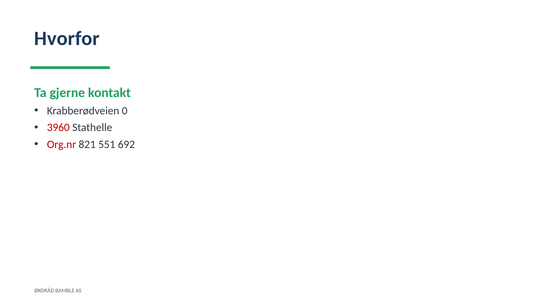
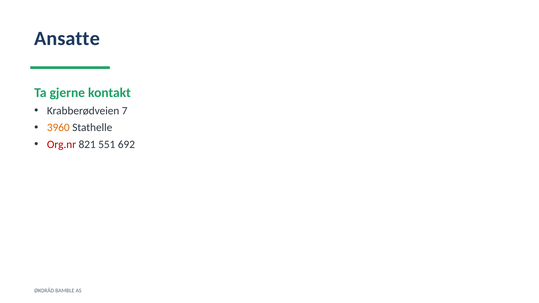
Hvorfor: Hvorfor -> Ansatte (67, 38)
0: 0 -> 7 (125, 111)
3960 colour: red -> orange (58, 128)
